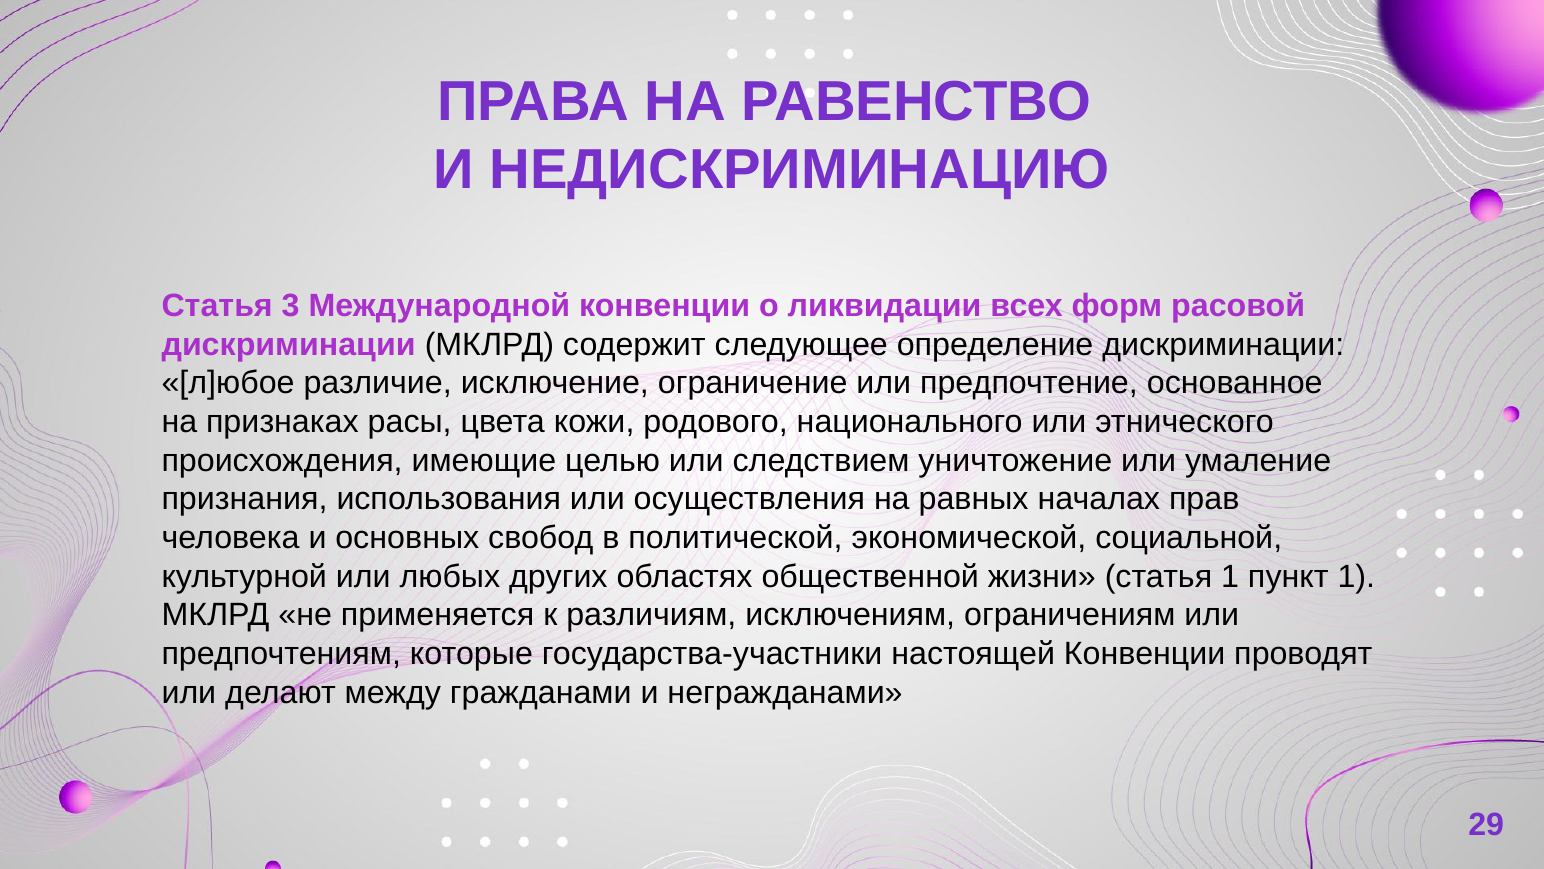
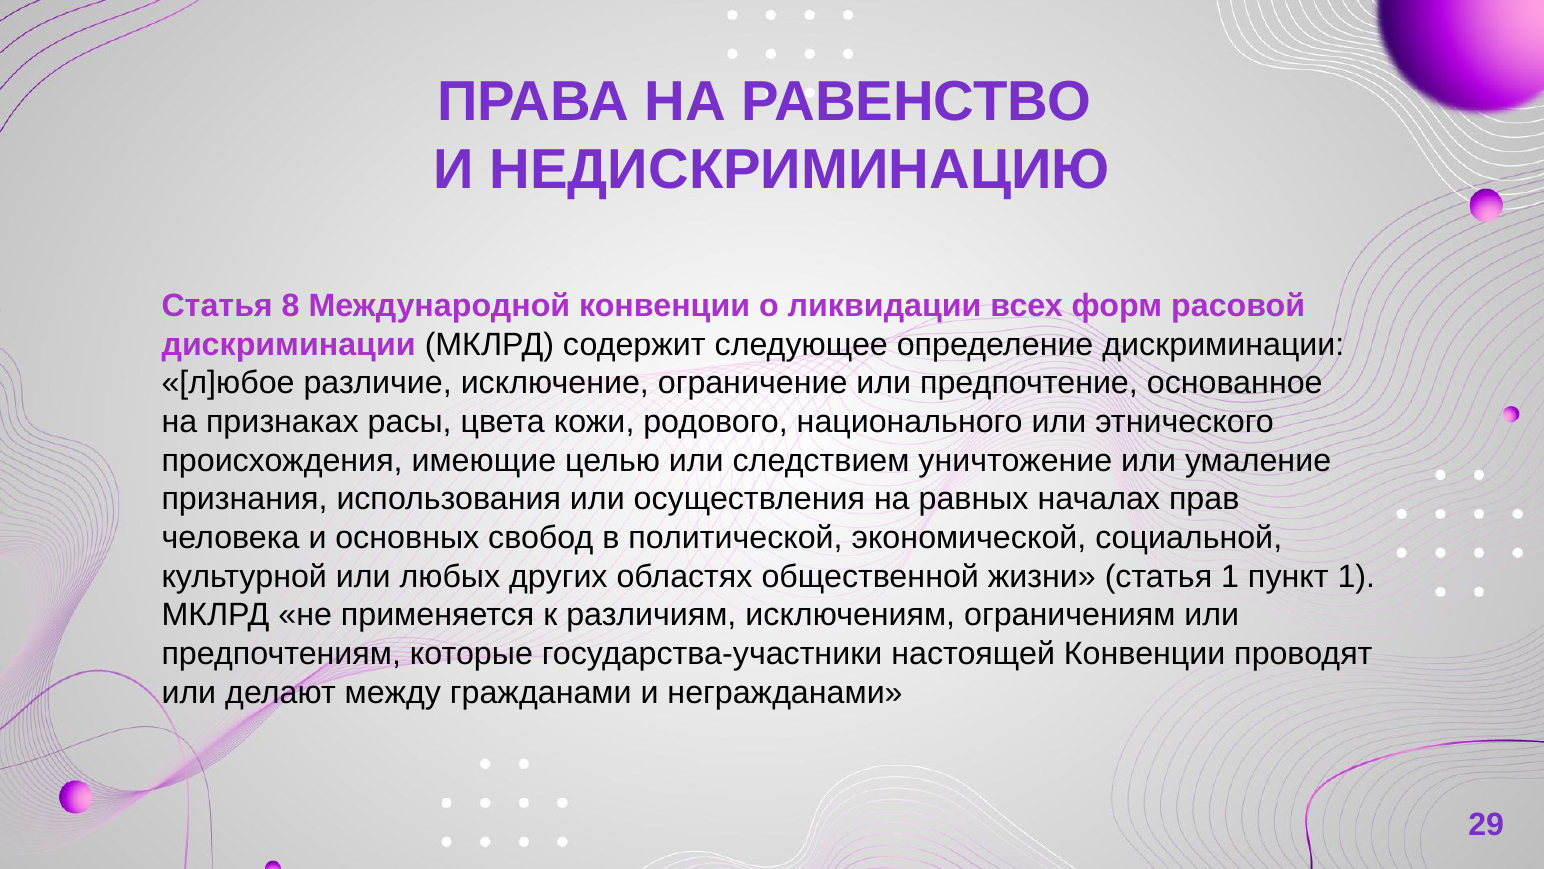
3: 3 -> 8 (291, 306)
